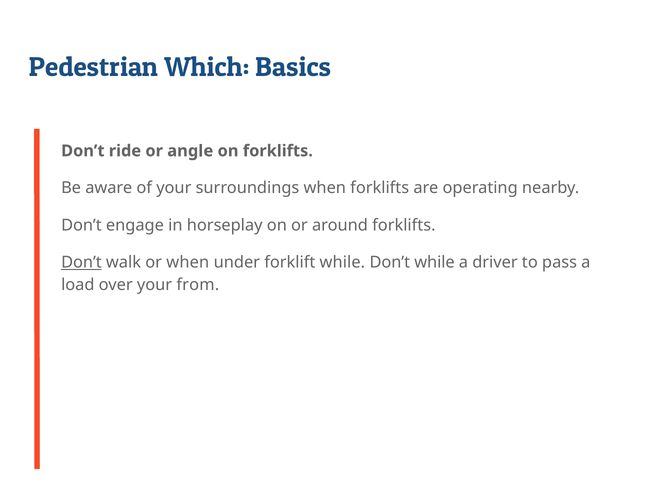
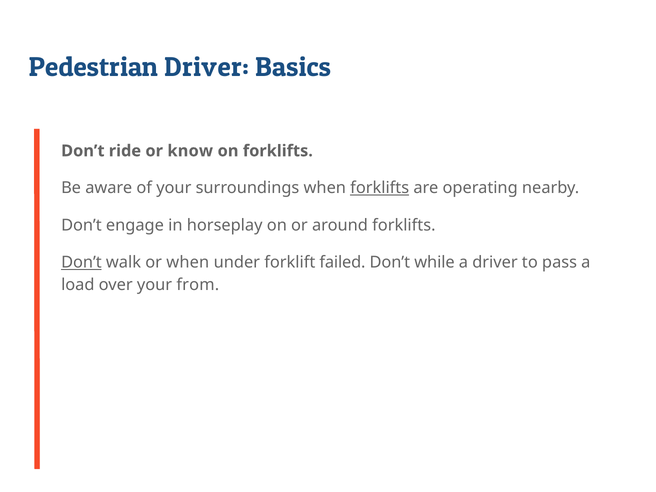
Pedestrian Which: Which -> Driver (207, 67)
angle: angle -> know (190, 151)
forklifts underline: none -> present (380, 188)
forklift while: while -> failed (342, 262)
